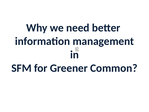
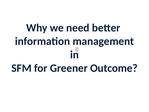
Common: Common -> Outcome (114, 68)
